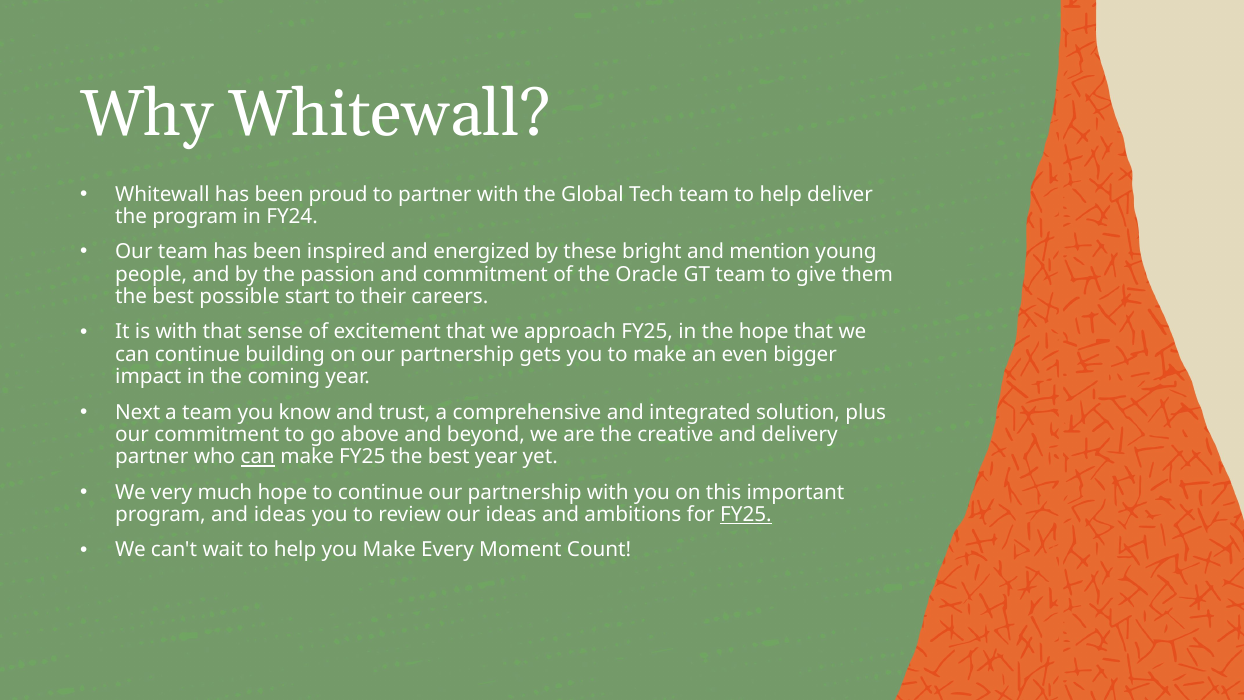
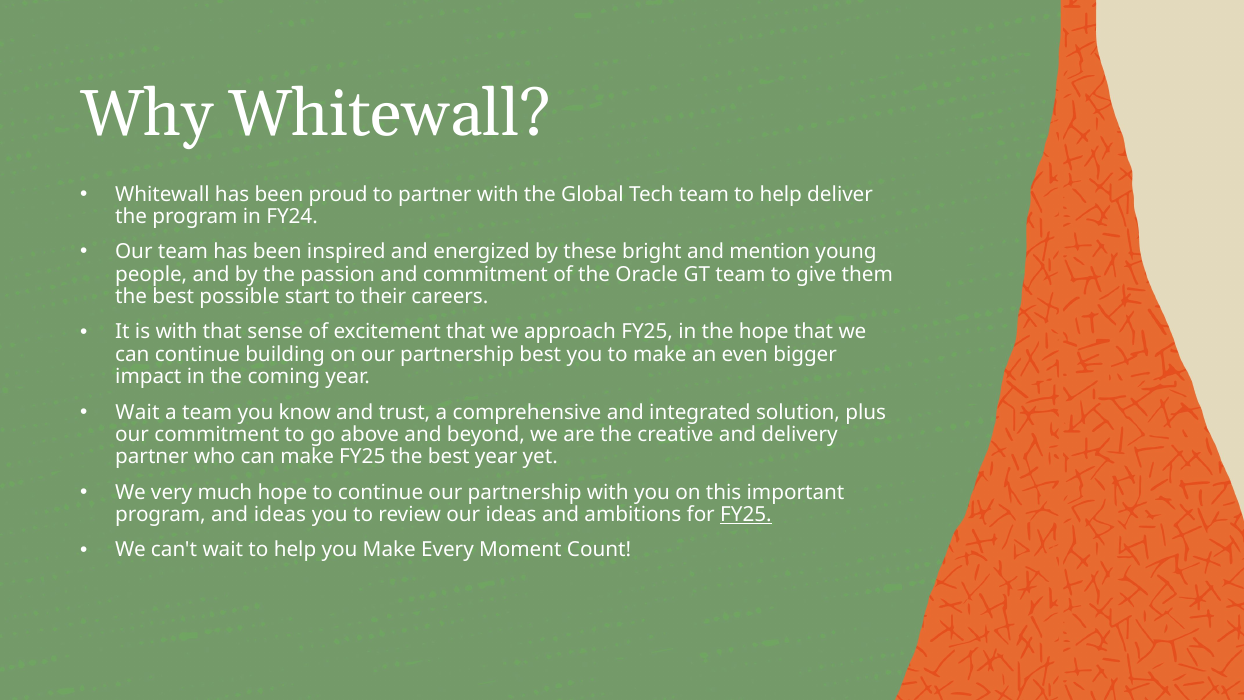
partnership gets: gets -> best (540, 354)
Next: Next -> Wait (138, 412)
can underline: present -> none (258, 457)
